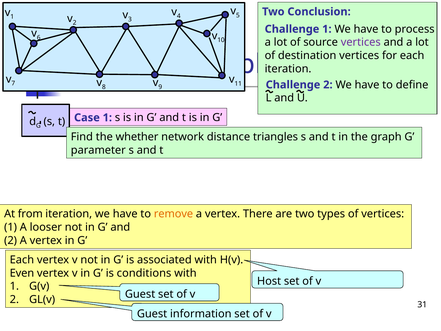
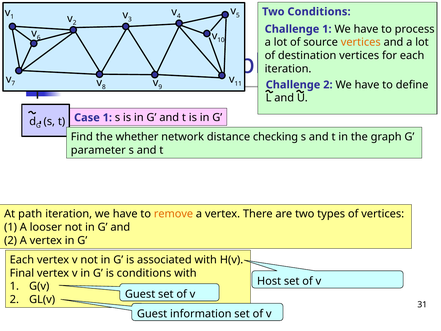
Two Conclusion: Conclusion -> Conditions (319, 12)
vertices colour: purple -> orange (361, 42)
triangles: triangles -> checking (276, 137)
from: from -> path (30, 214)
Even: Even -> Final (22, 273)
